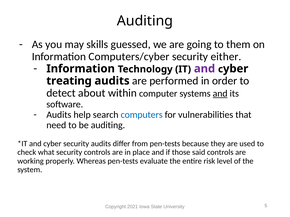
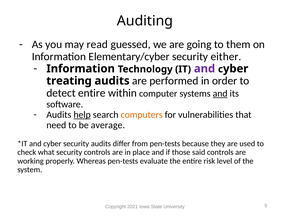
skills: skills -> read (97, 44)
Computers/cyber: Computers/cyber -> Elementary/cyber (129, 57)
detect about: about -> entire (92, 93)
help underline: none -> present (82, 115)
computers colour: blue -> orange (142, 115)
be auditing: auditing -> average (108, 125)
